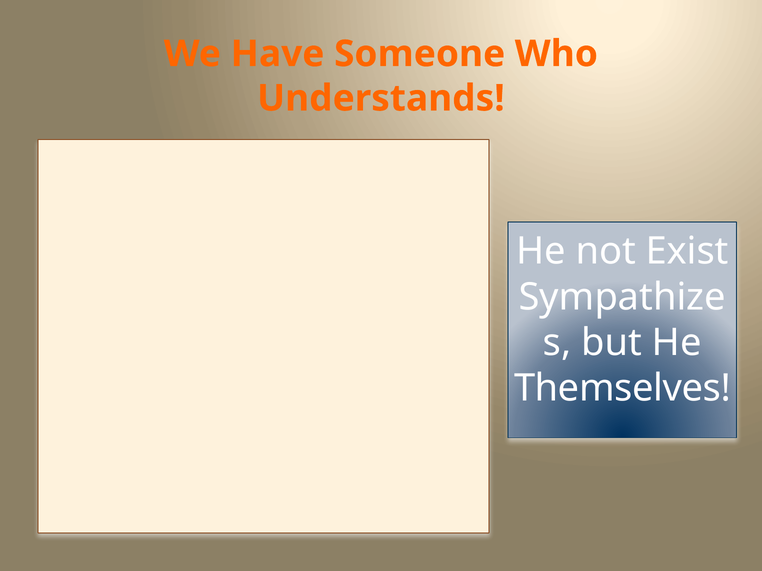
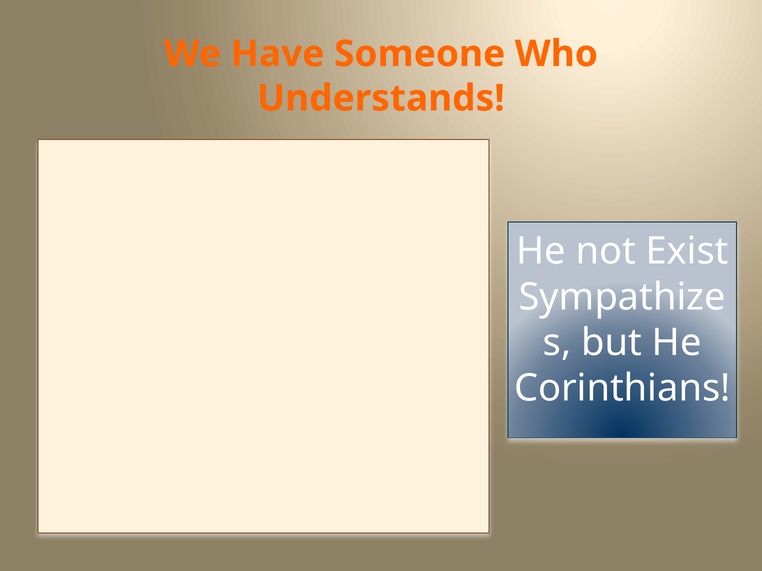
Themselves: Themselves -> Corinthians (622, 389)
